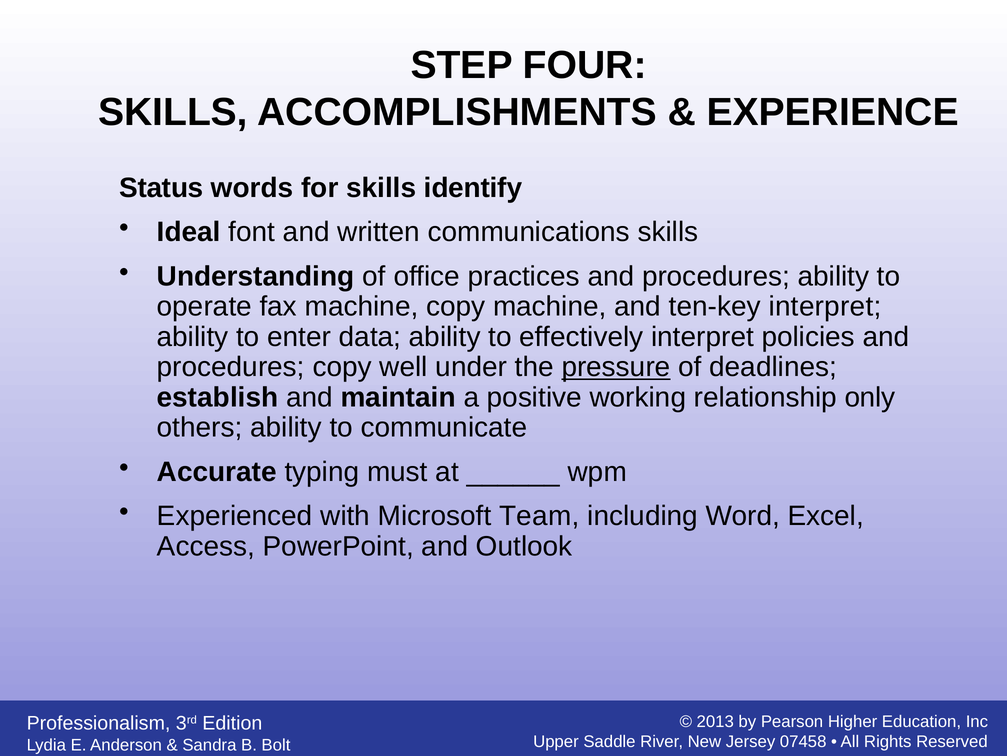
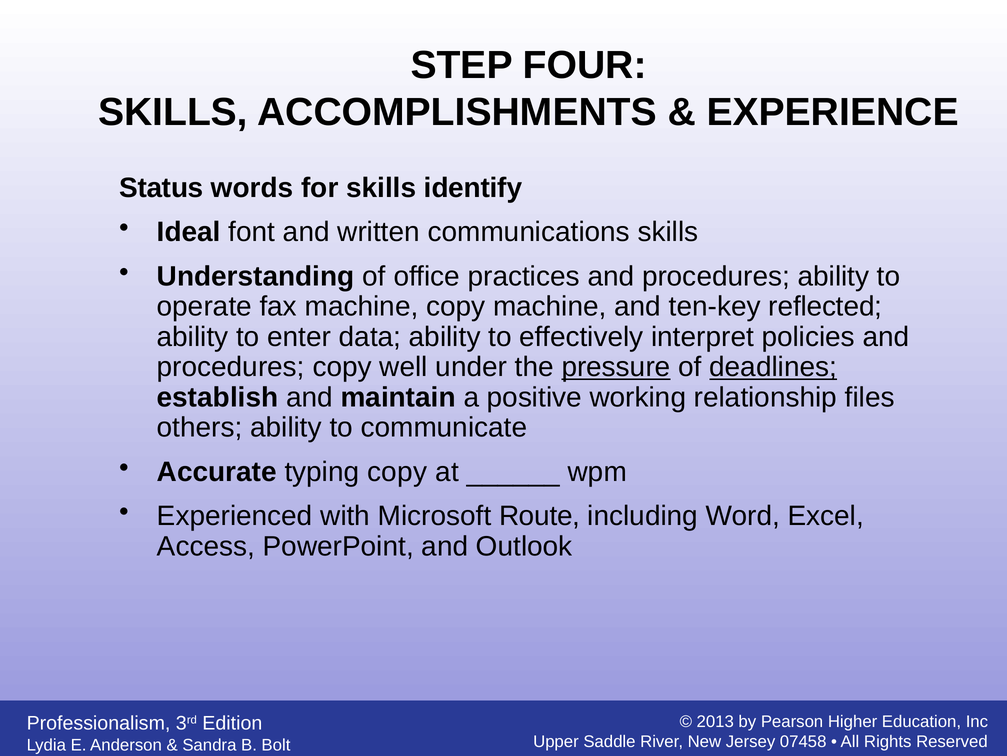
ten-key interpret: interpret -> reflected (825, 306)
deadlines underline: none -> present (773, 367)
only: only -> files (870, 397)
typing must: must -> copy (397, 471)
Team: Team -> Route (540, 516)
